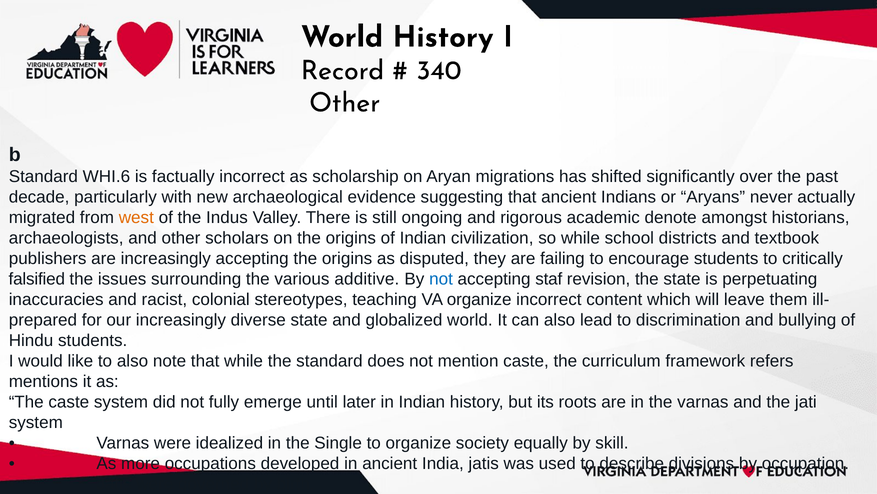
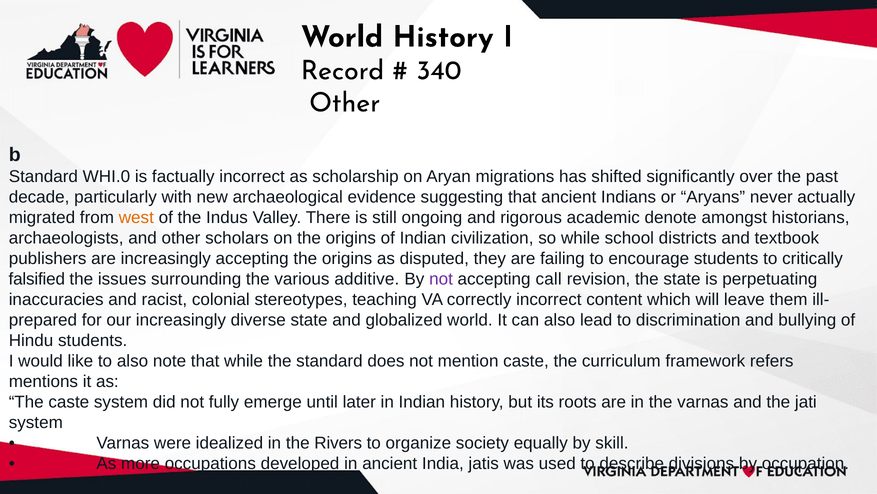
WHI.6: WHI.6 -> WHI.0 (106, 176)
not colour: blue -> purple (441, 278)
staf: staf -> call (549, 278)
VA organize: organize -> correctly (479, 299)
Single: Single -> Rivers (338, 442)
